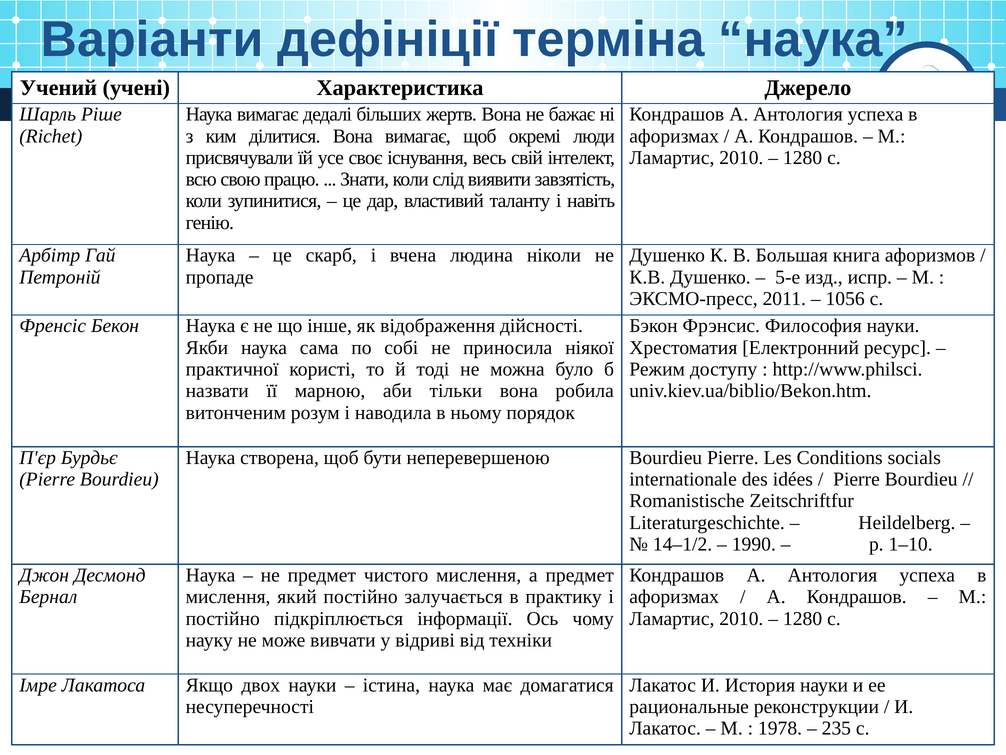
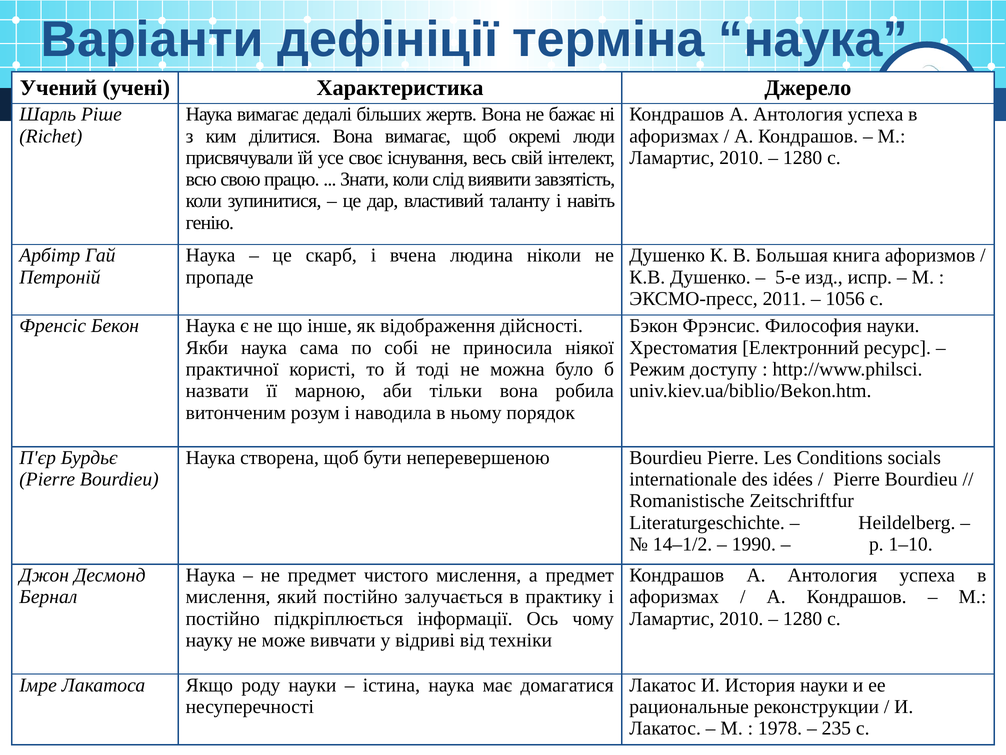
двох: двох -> роду (261, 685)
